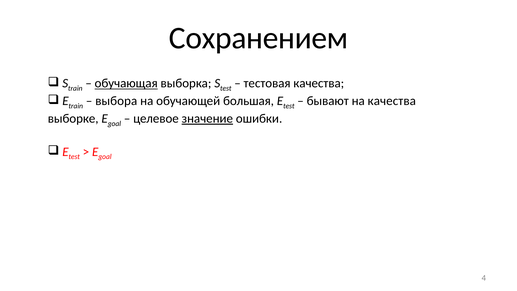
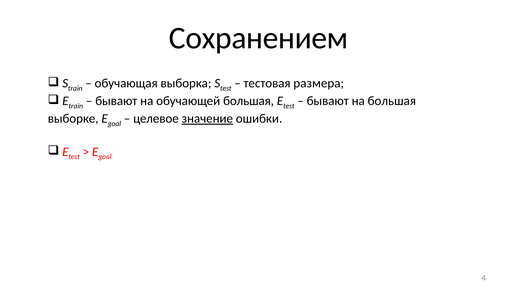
обучающая underline: present -> none (126, 83)
тестовая качества: качества -> размера (319, 83)
выбора: выбора -> бывают (116, 101)
на качества: качества -> большая (392, 101)
